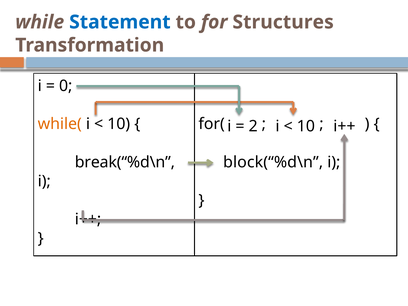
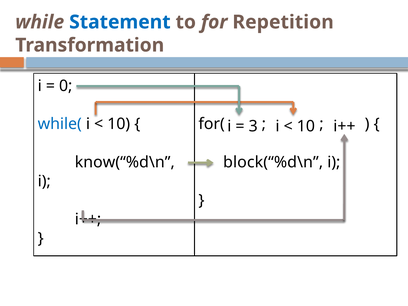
Structures: Structures -> Repetition (283, 22)
while( colour: orange -> blue (60, 124)
2: 2 -> 3 (253, 126)
break(“%d\n: break(“%d\n -> know(“%d\n (125, 162)
